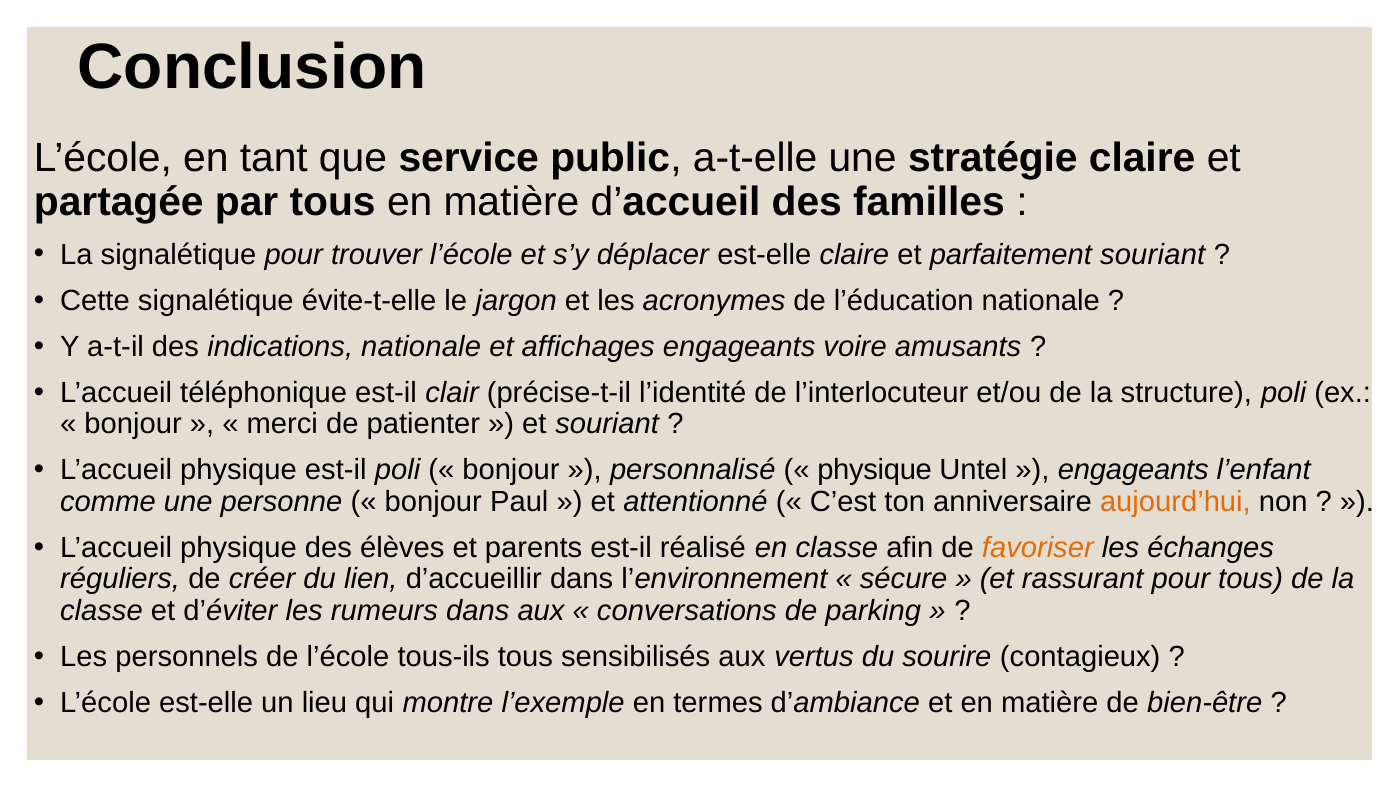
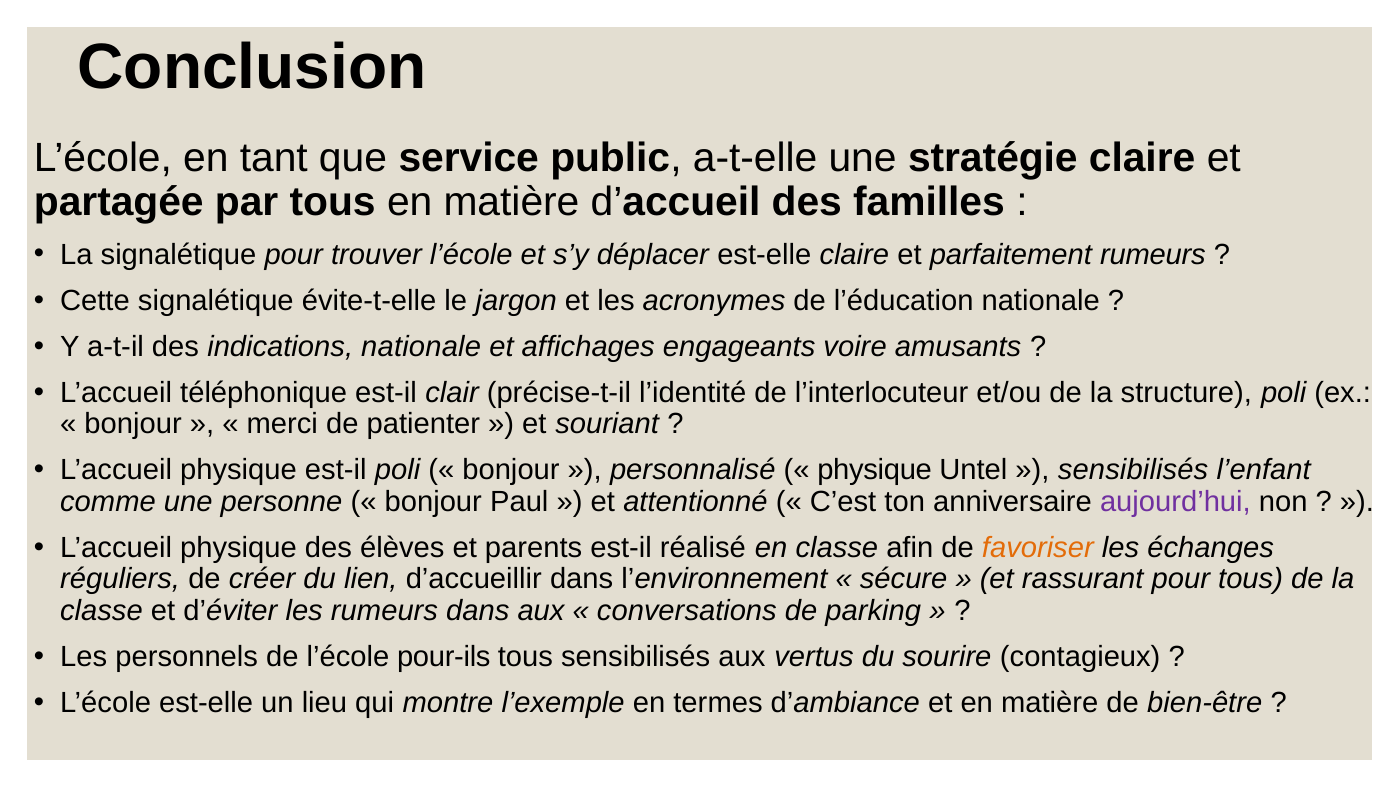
parfaitement souriant: souriant -> rumeurs (1153, 255)
engageants: engageants -> sensibilisés (1133, 470)
aujourd’hui colour: orange -> purple (1175, 502)
tous-ils: tous-ils -> pour-ils (444, 657)
